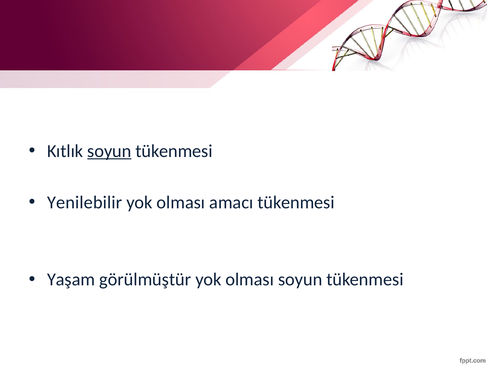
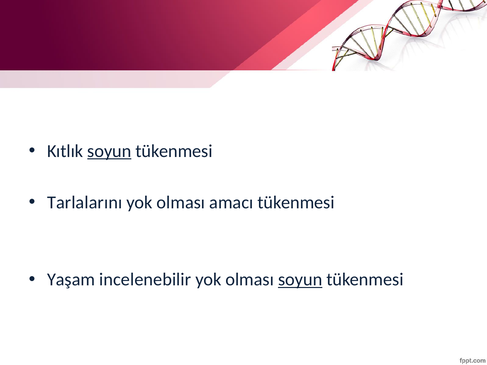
Yenilebilir: Yenilebilir -> Tarlalarını (85, 203)
görülmüştür: görülmüştür -> incelenebilir (145, 280)
soyun underline: none -> present (300, 280)
